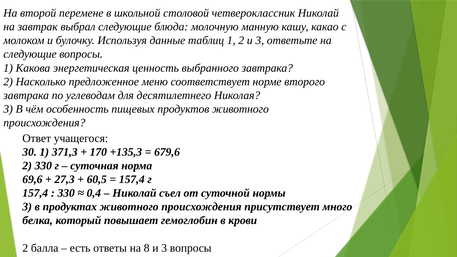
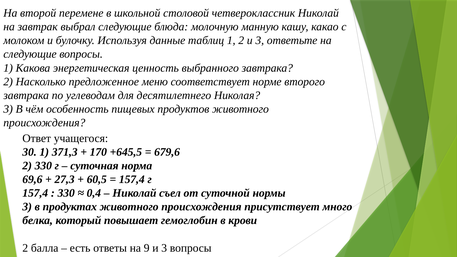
+135,3: +135,3 -> +645,5 (126, 152)
8: 8 -> 9 (147, 248)
